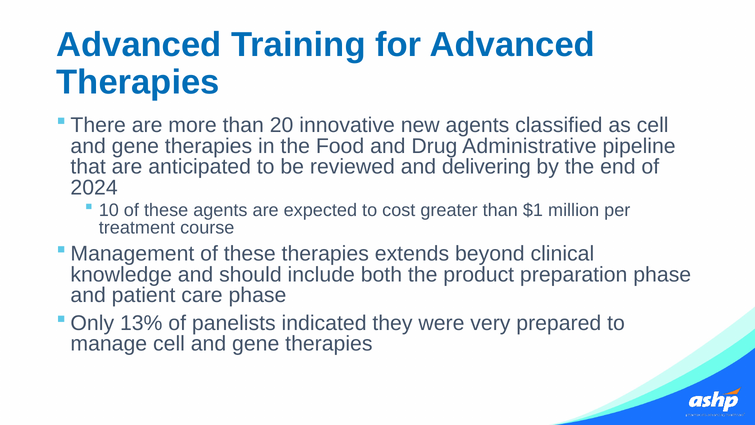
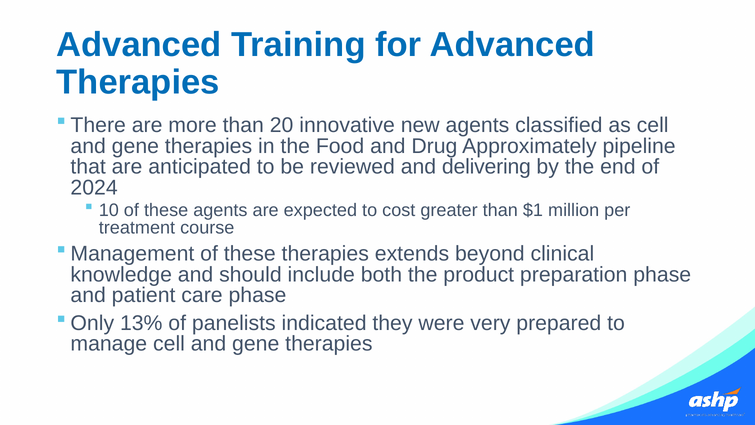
Administrative: Administrative -> Approximately (529, 146)
